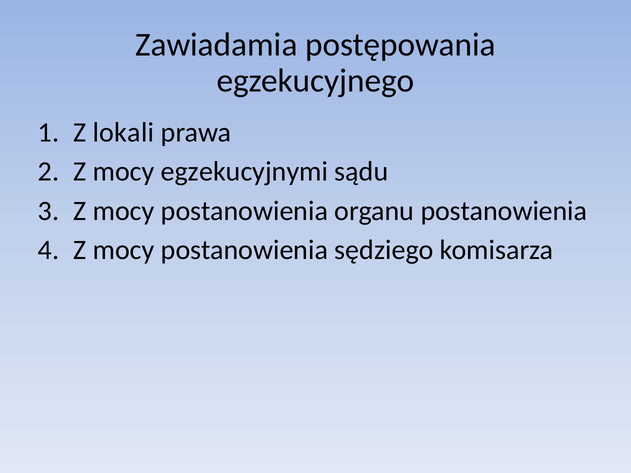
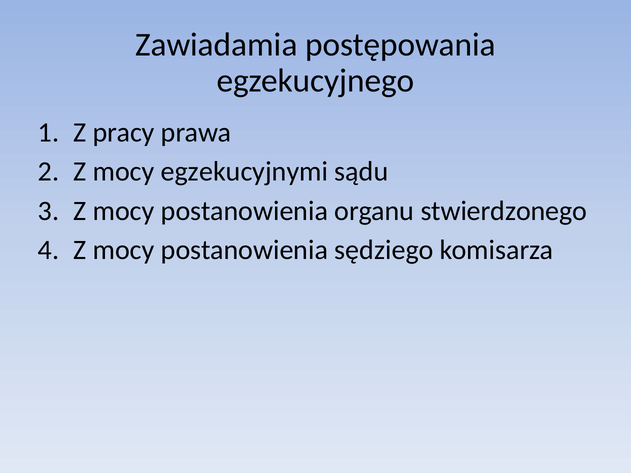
lokali: lokali -> pracy (124, 132)
organu postanowienia: postanowienia -> stwierdzonego (504, 211)
